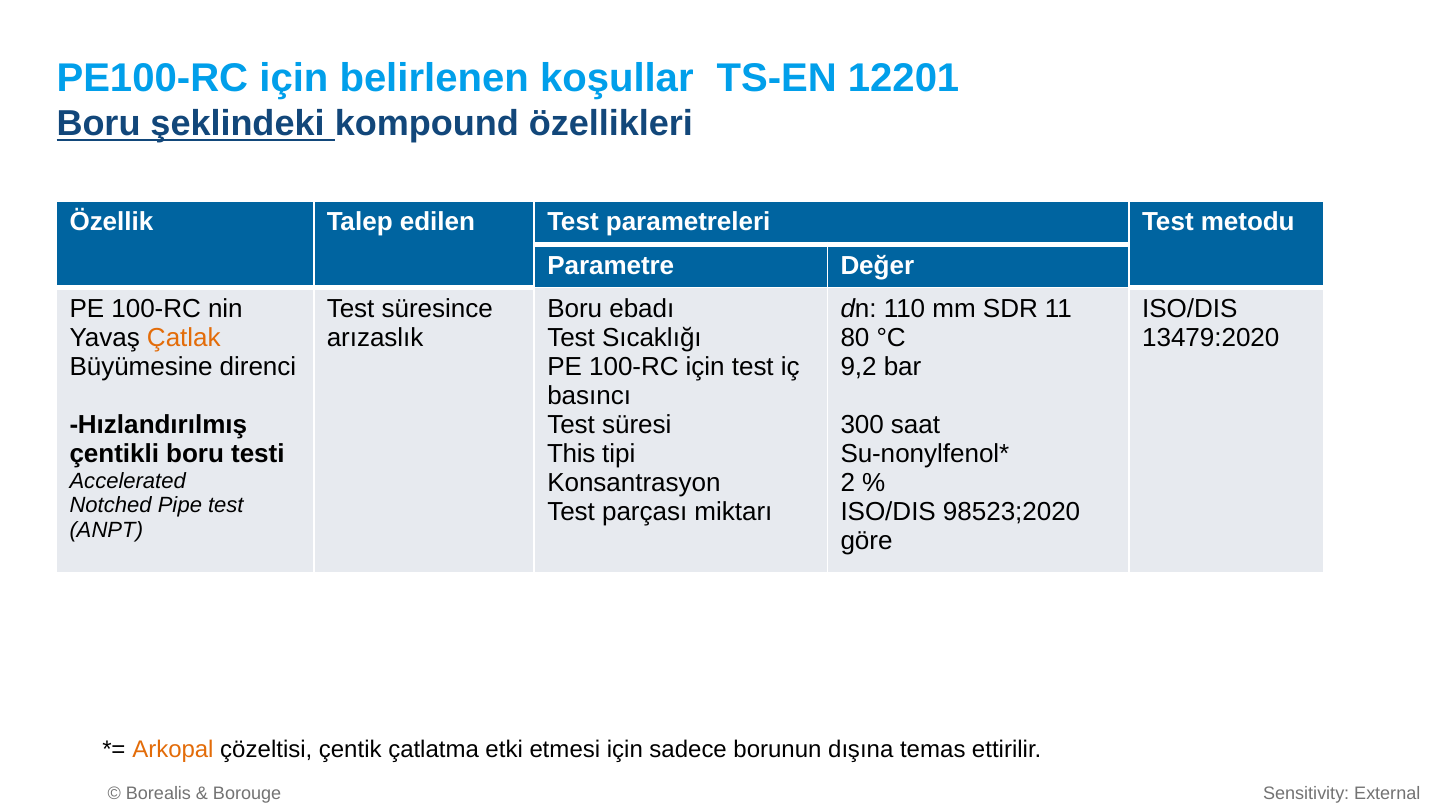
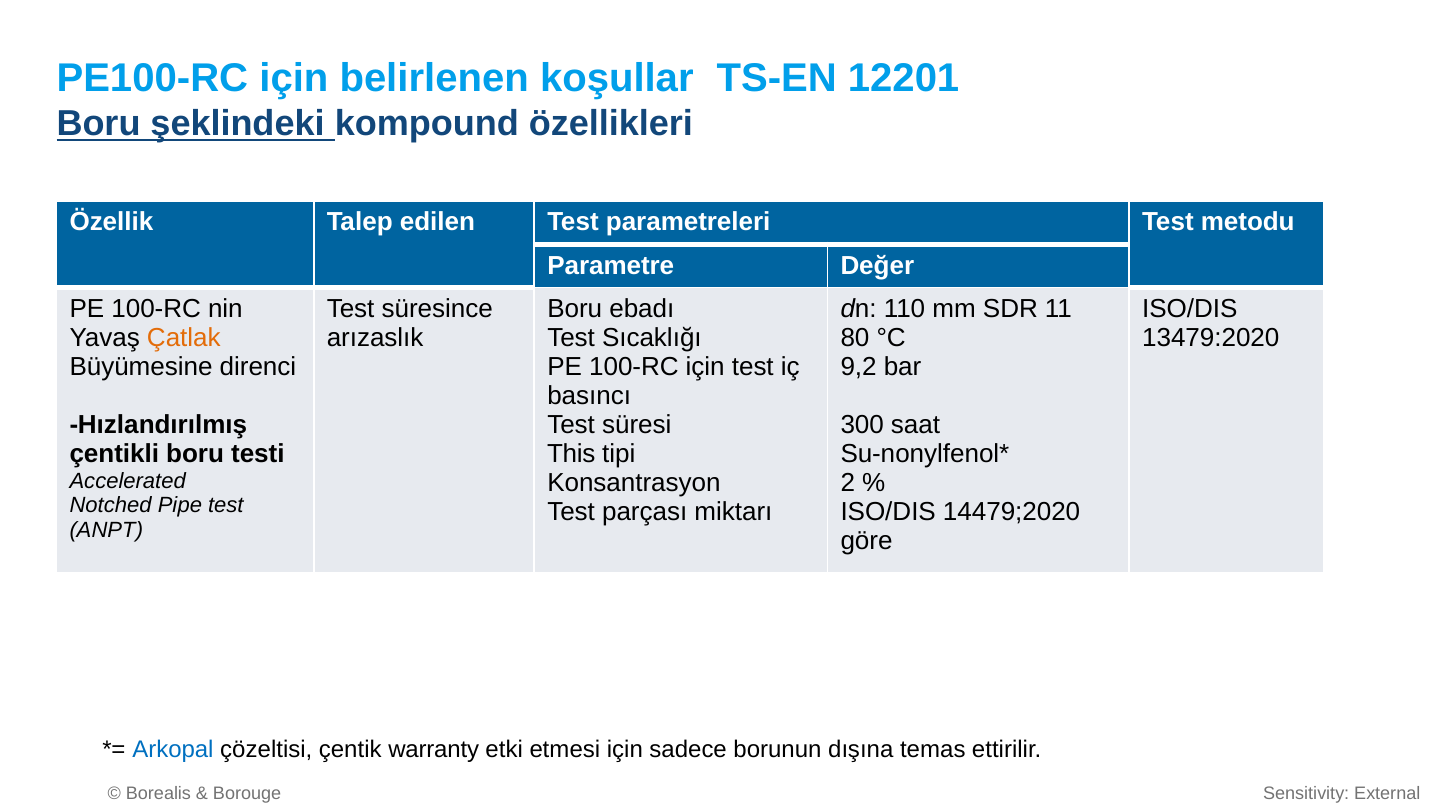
98523;2020: 98523;2020 -> 14479;2020 (1012, 512)
Arkopal colour: orange -> blue (173, 750)
çatlatma: çatlatma -> warranty (434, 750)
